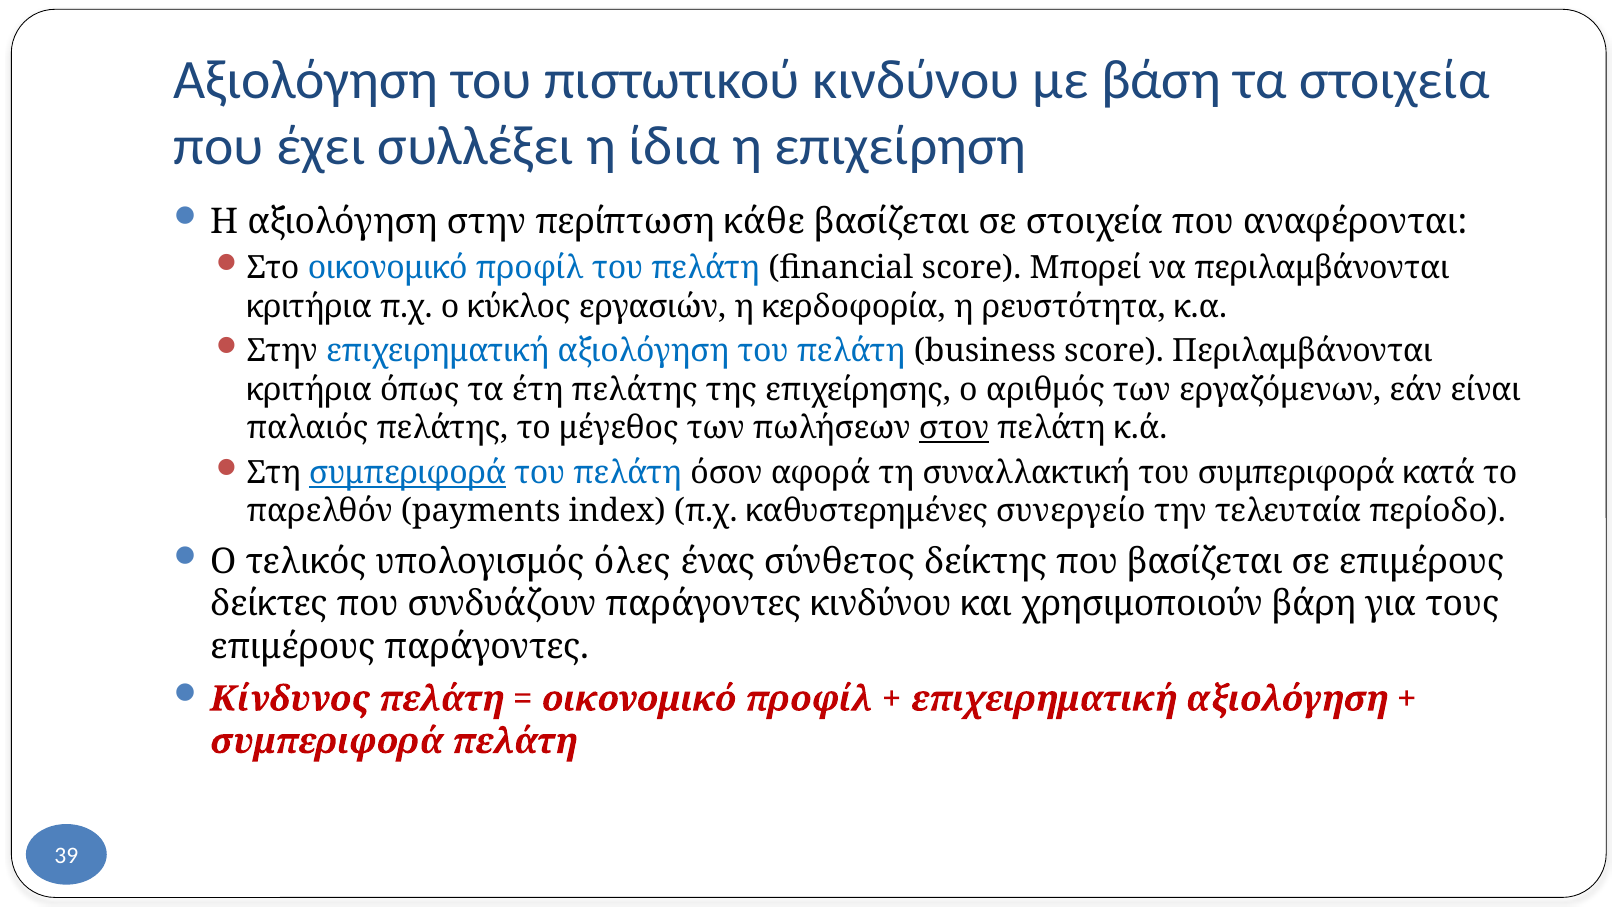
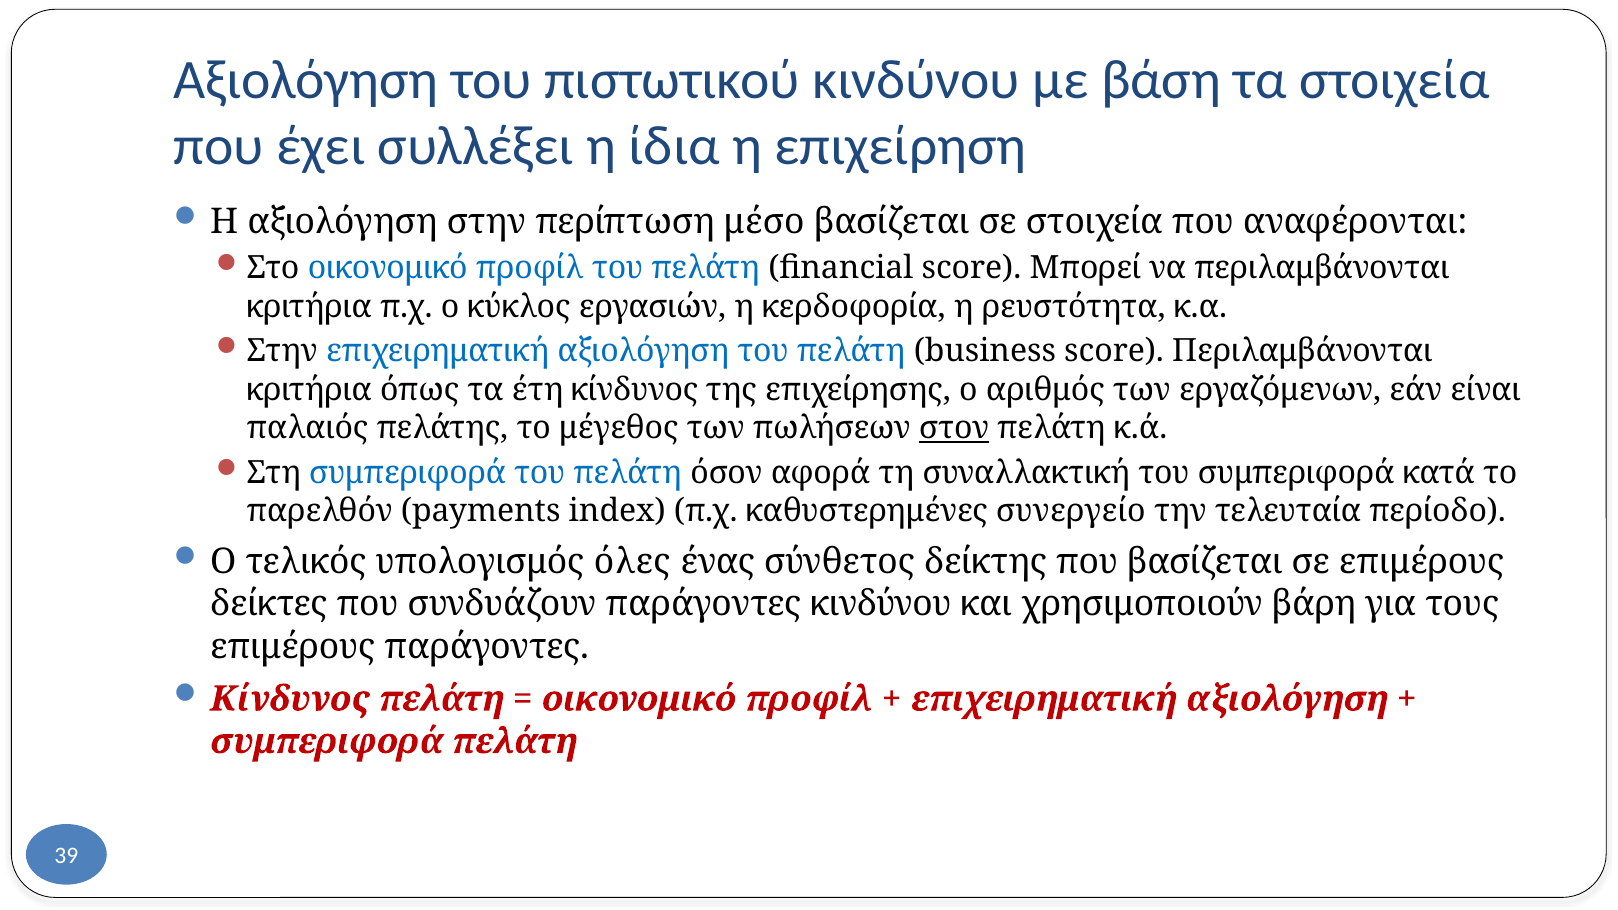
κάθε: κάθε -> μέσο (764, 222)
έτη πελάτης: πελάτης -> κίνδυνος (635, 390)
συμπεριφορά underline: present -> none (408, 473)
